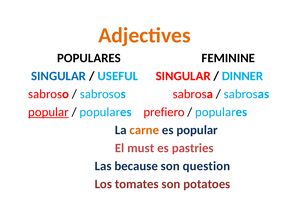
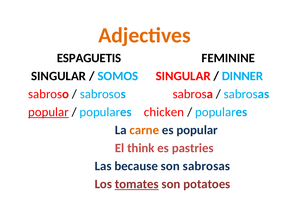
POPULARES: POPULARES -> ESPAGUETIS (89, 58)
SINGULAR colour: blue -> black (59, 76)
USEFUL: USEFUL -> SOMOS (118, 76)
prefiero: prefiero -> chicken (164, 112)
must: must -> think (141, 148)
son question: question -> sabrosas (206, 166)
tomates underline: none -> present (137, 184)
